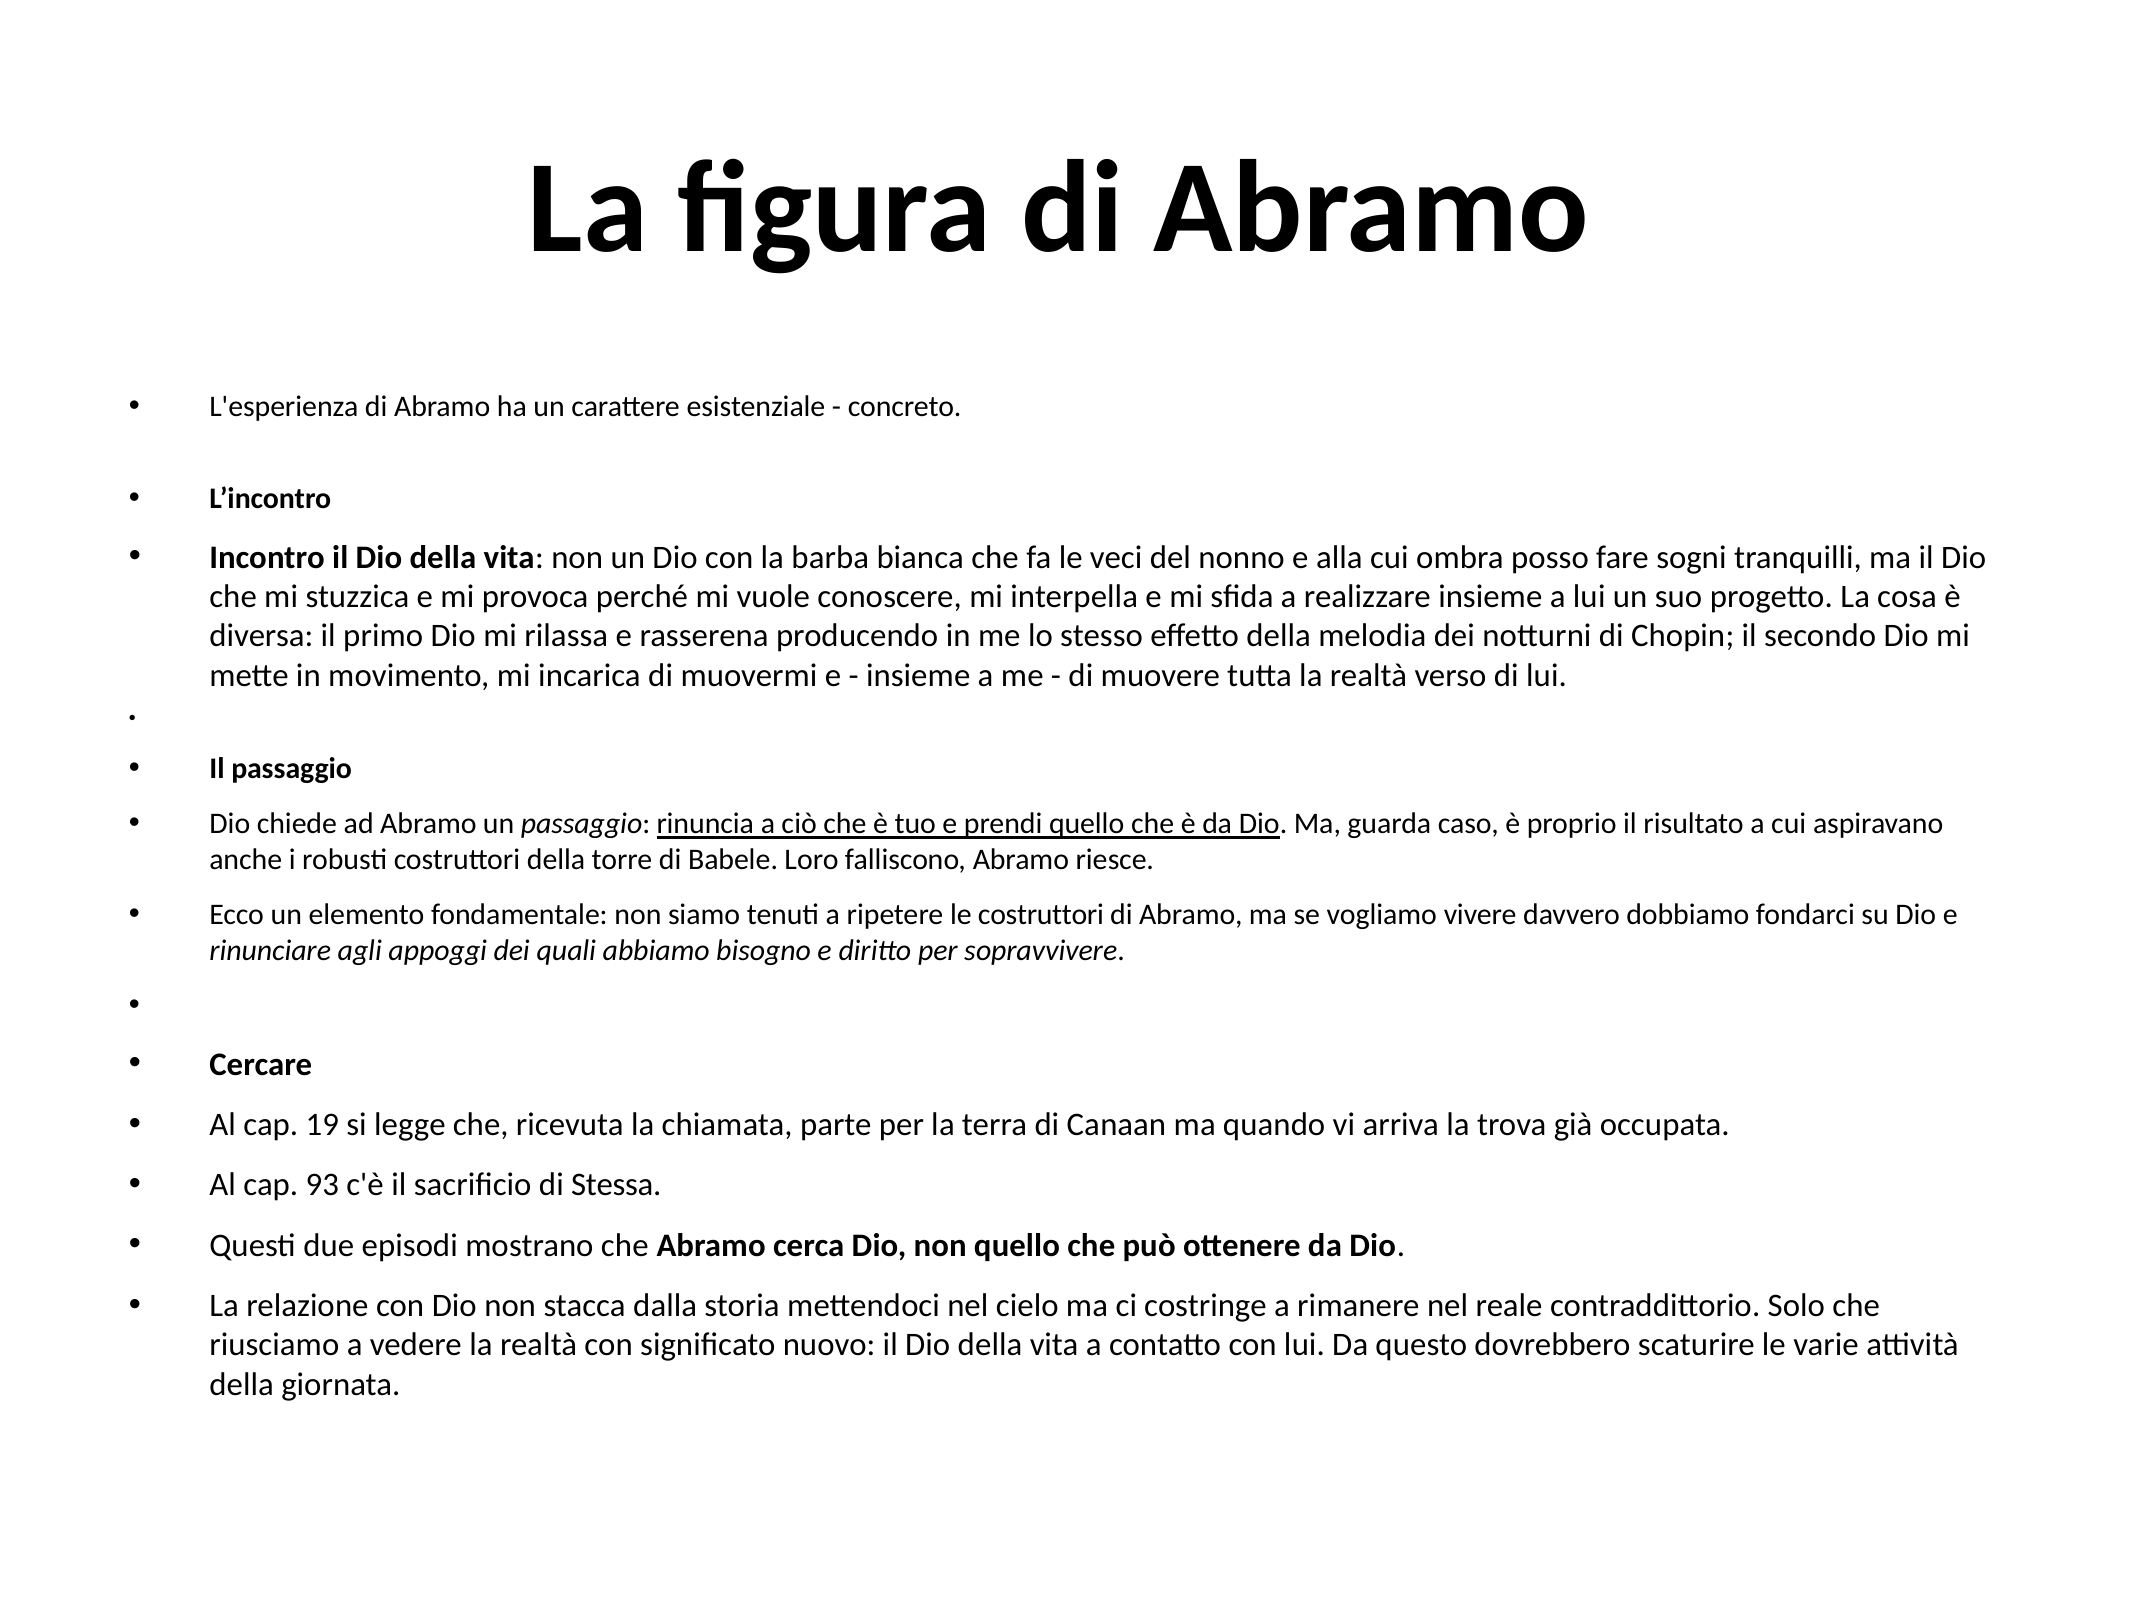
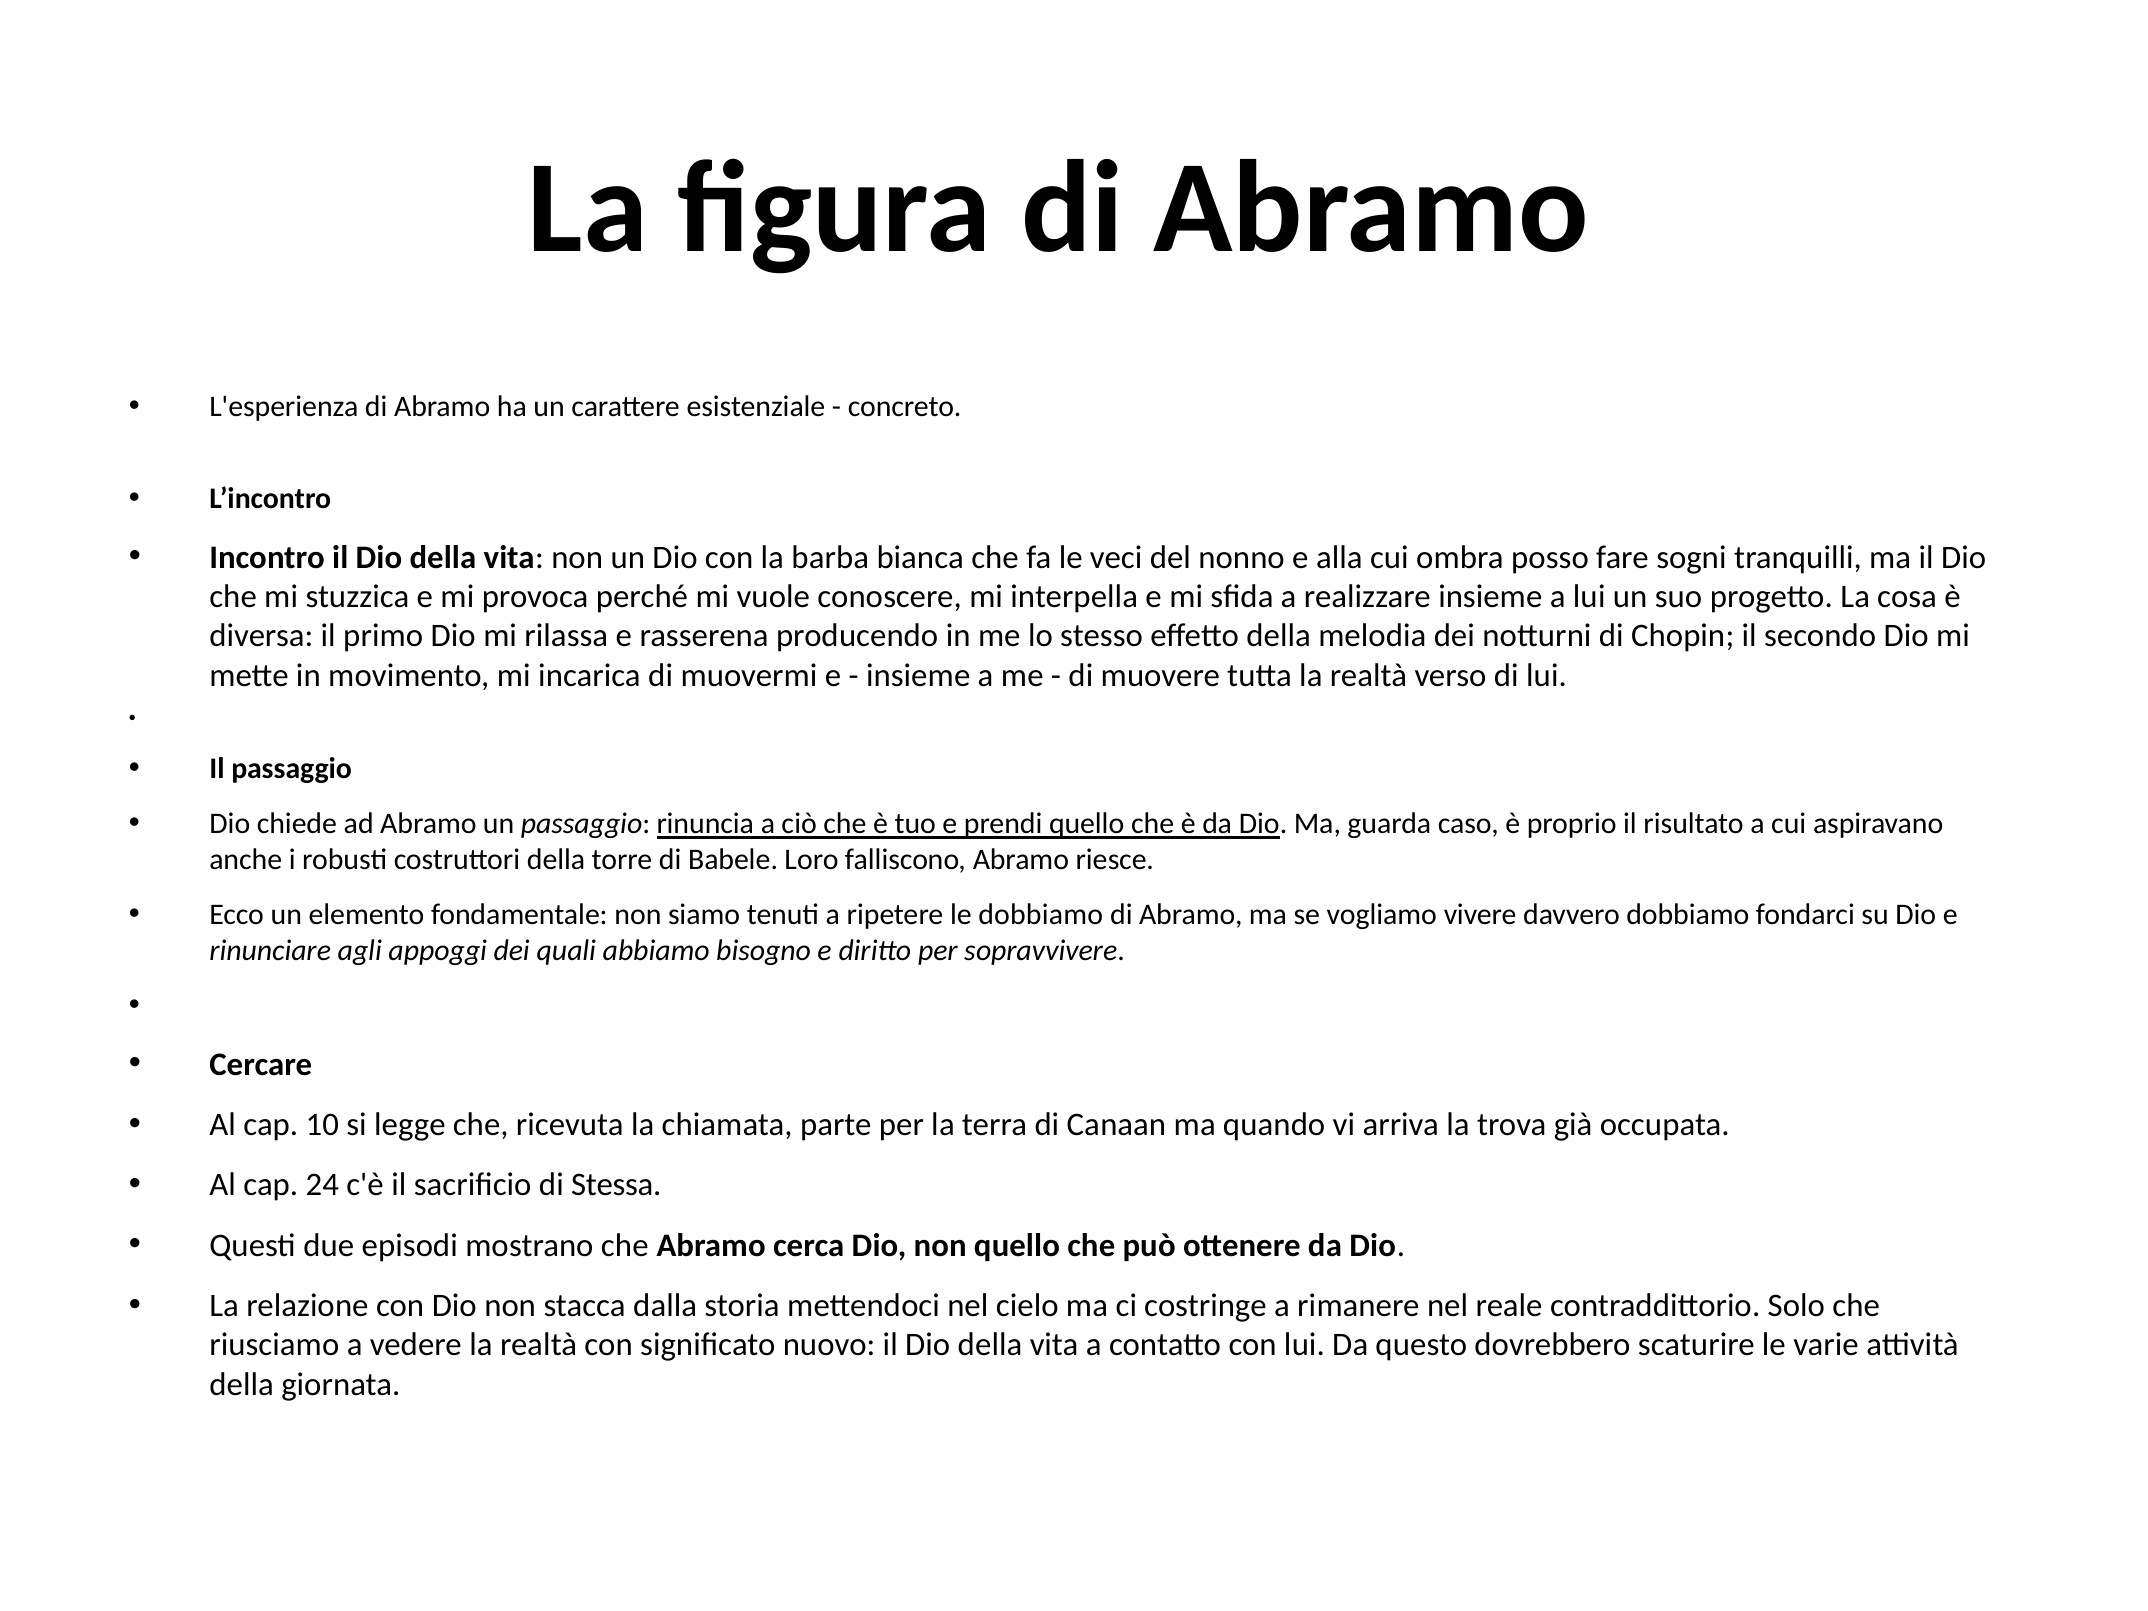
le costruttori: costruttori -> dobbiamo (1041, 915)
19: 19 -> 10 (322, 1125)
93: 93 -> 24 (322, 1185)
